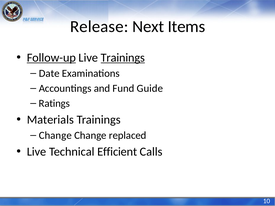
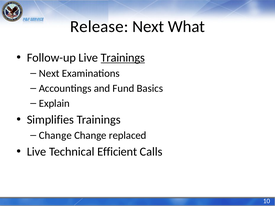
Items: Items -> What (186, 27)
Follow-up underline: present -> none (51, 58)
Date: Date -> Next (49, 73)
Guide: Guide -> Basics (150, 88)
Ratings: Ratings -> Explain (54, 103)
Materials: Materials -> Simplifies (50, 120)
